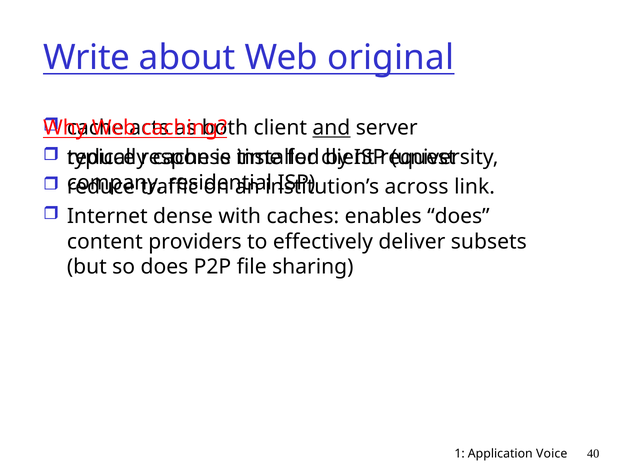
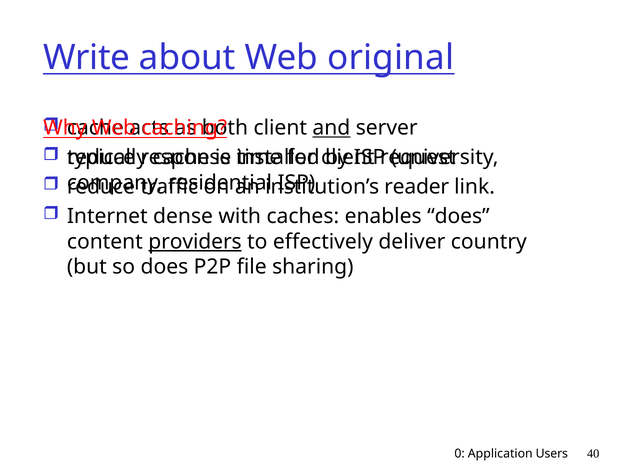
across: across -> reader (417, 187)
providers underline: none -> present (195, 242)
subsets: subsets -> country (489, 242)
1: 1 -> 0 (460, 454)
Voice: Voice -> Users (552, 454)
